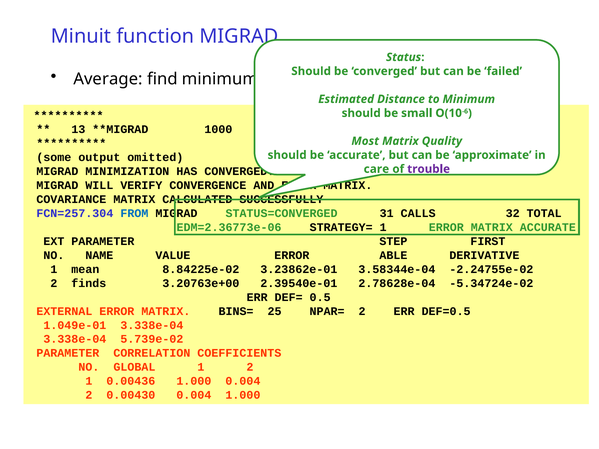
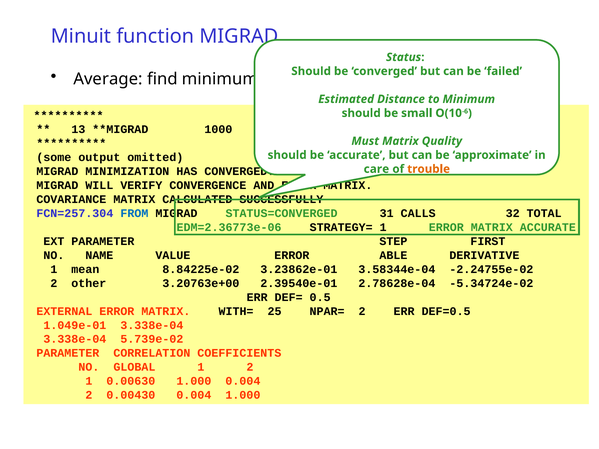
Most: Most -> Must (365, 141)
trouble colour: purple -> orange (429, 169)
finds: finds -> other (89, 283)
BINS=: BINS= -> WITH= (236, 311)
0.00436: 0.00436 -> 0.00630 (131, 381)
